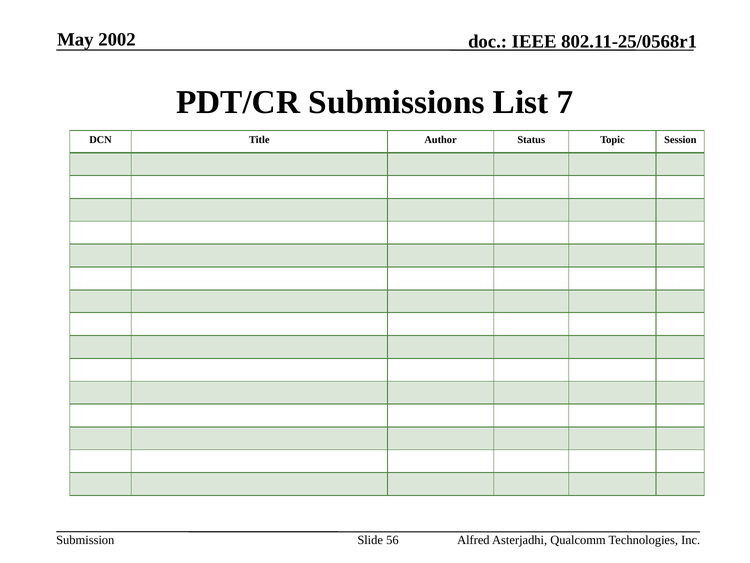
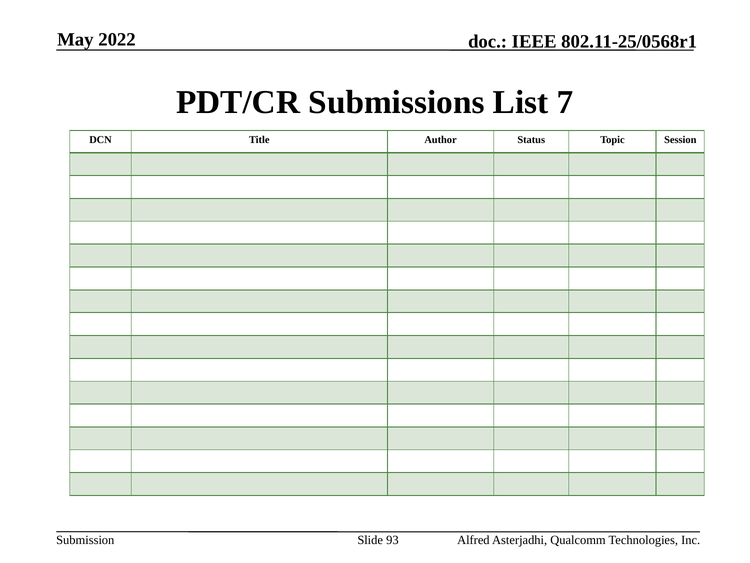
2002: 2002 -> 2022 (117, 40)
56: 56 -> 93 (392, 539)
